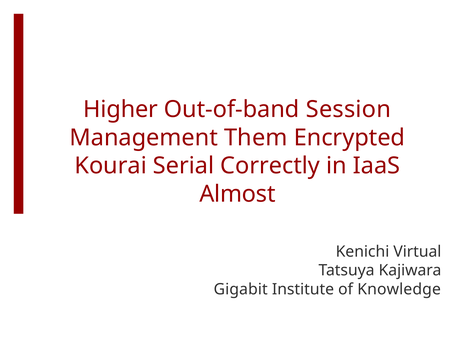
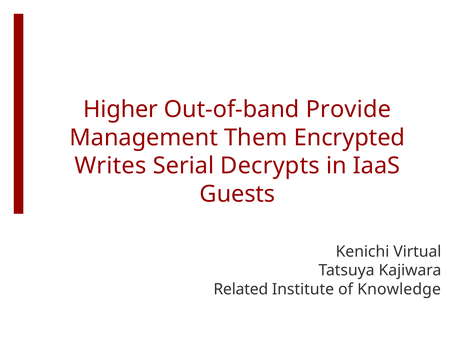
Session: Session -> Provide (348, 109)
Kourai: Kourai -> Writes (110, 166)
Correctly: Correctly -> Decrypts (270, 166)
Almost: Almost -> Guests (237, 194)
Gigabit: Gigabit -> Related (241, 289)
